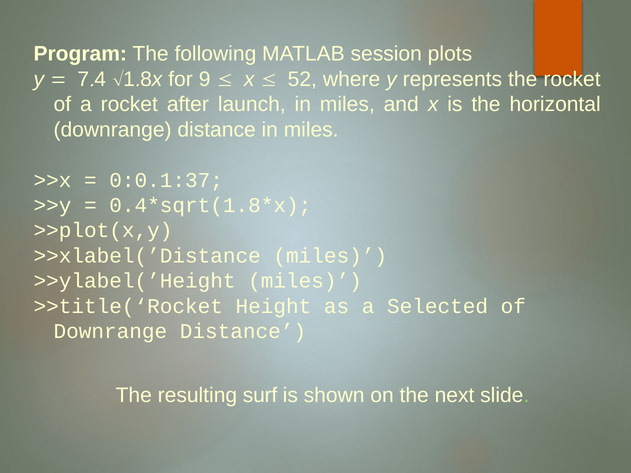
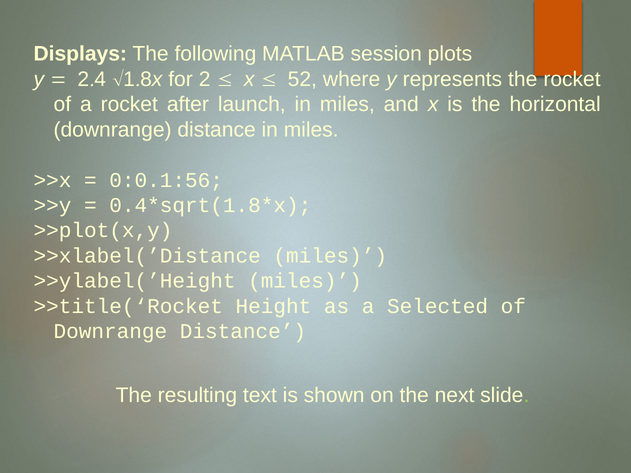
Program: Program -> Displays (80, 54)
7: 7 -> 2 (83, 79)
for 9: 9 -> 2 (205, 79)
0:0.1:37: 0:0.1:37 -> 0:0.1:56 (166, 180)
surf: surf -> text (260, 396)
